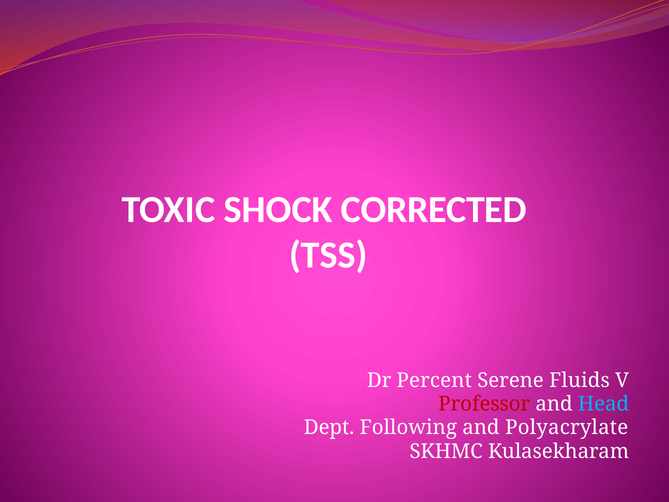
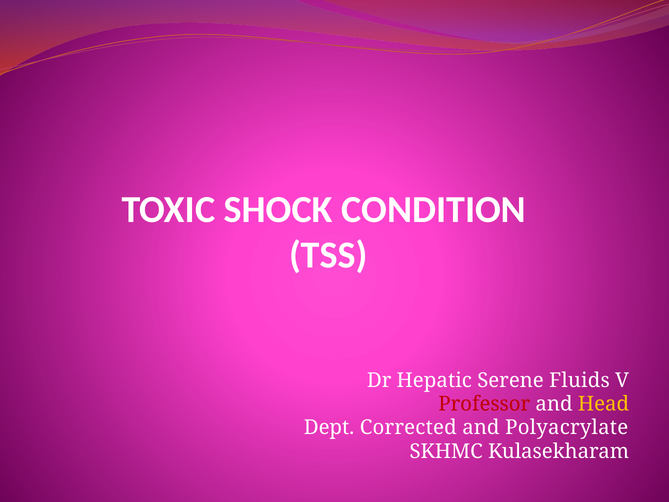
CORRECTED: CORRECTED -> CONDITION (434, 209)
Percent: Percent -> Hepatic (434, 380)
Head colour: light blue -> yellow (604, 404)
Following: Following -> Corrected (408, 428)
